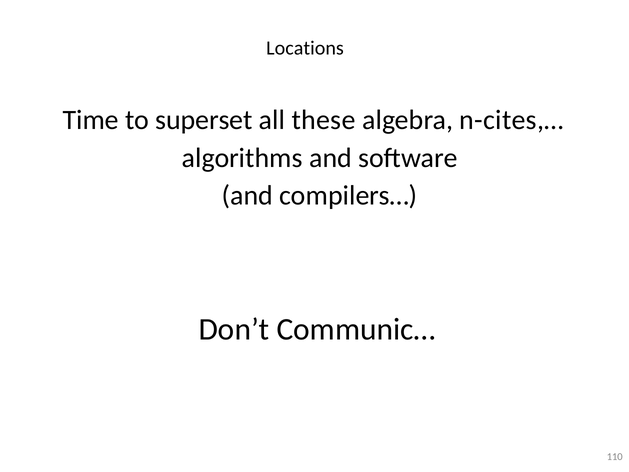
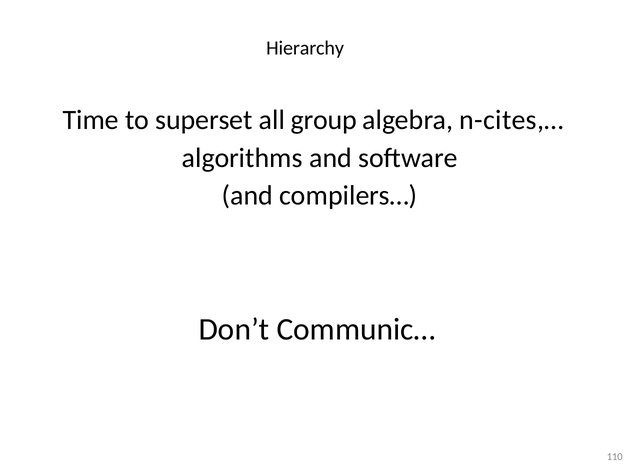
Locations: Locations -> Hierarchy (305, 48)
these: these -> group (324, 120)
